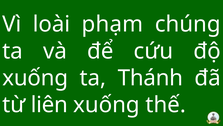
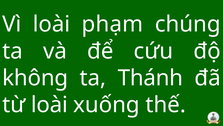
xuống: xuống -> không (35, 78)
từ liên: liên -> loài (49, 104)
